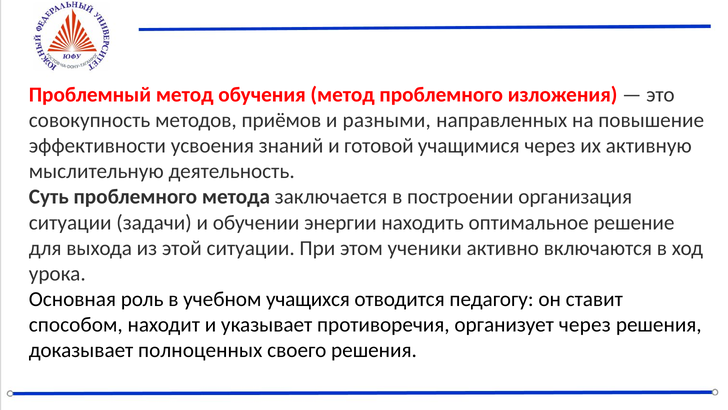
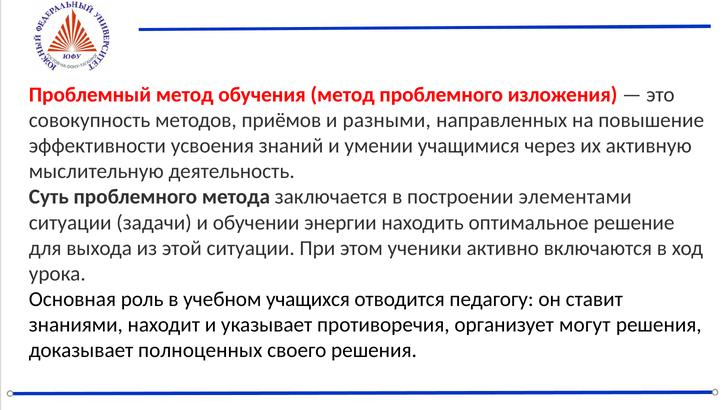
готовой: готовой -> умении (379, 146)
организация: организация -> элементами (575, 197)
способом: способом -> знаниями (76, 324)
организует через: через -> могут (585, 324)
